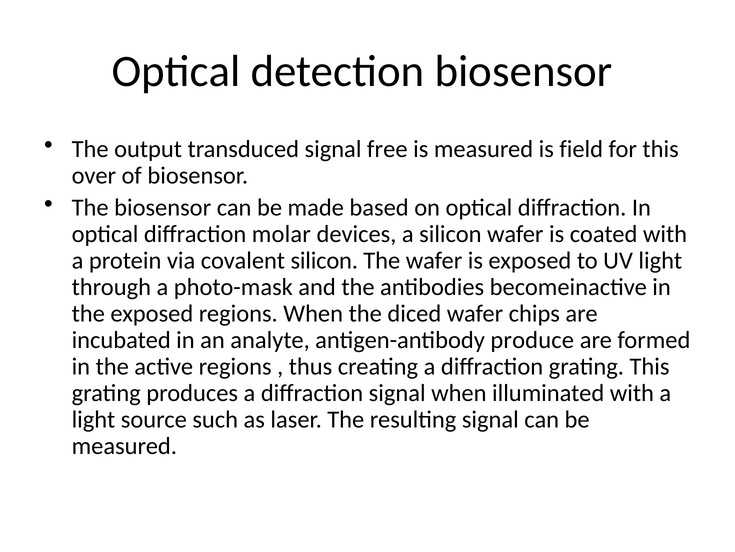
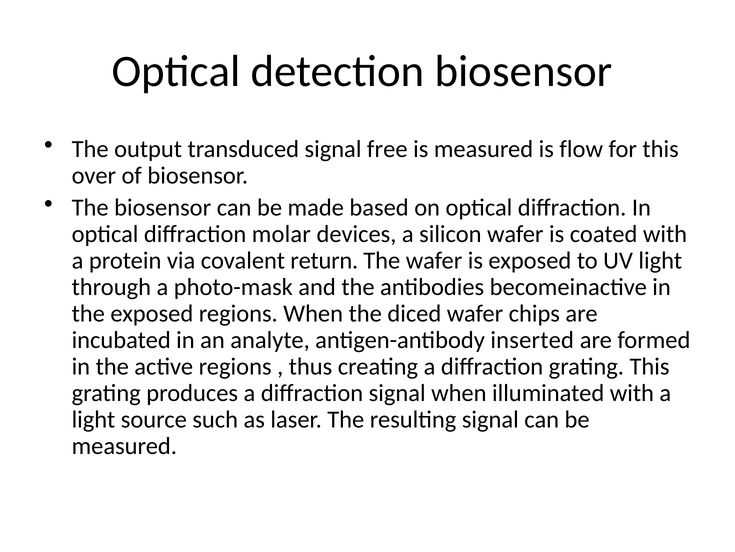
field: field -> flow (581, 149)
covalent silicon: silicon -> return (324, 260)
produce: produce -> inserted (532, 340)
